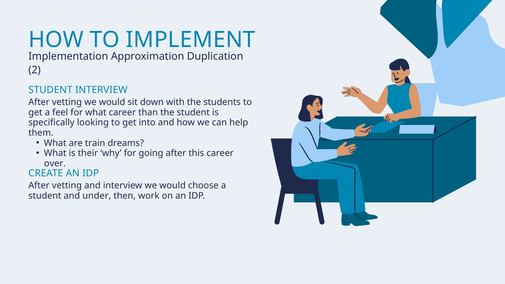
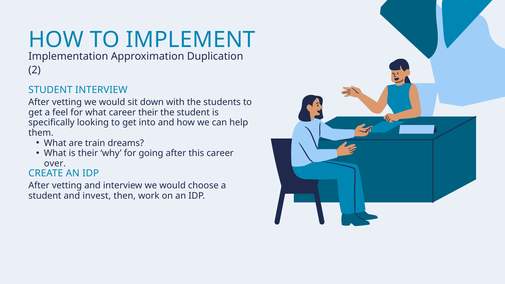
career than: than -> their (148, 112)
under: under -> invest (97, 196)
